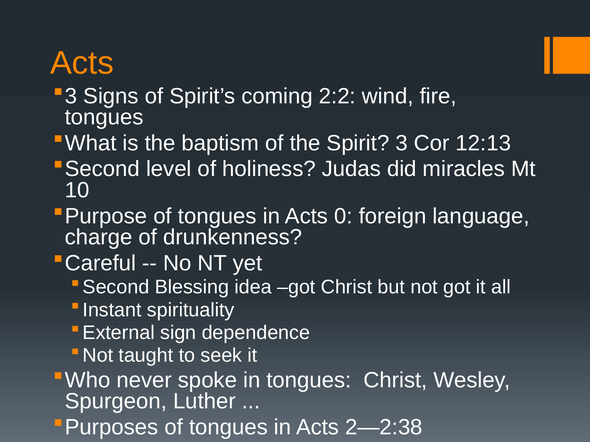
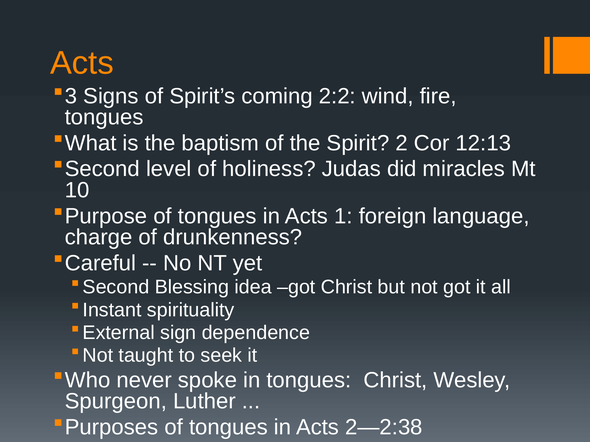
Spirit 3: 3 -> 2 (402, 143)
0: 0 -> 1 (343, 216)
